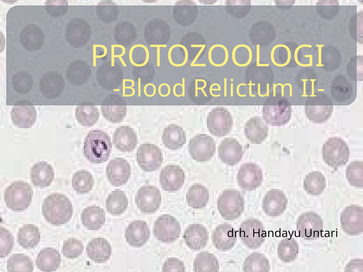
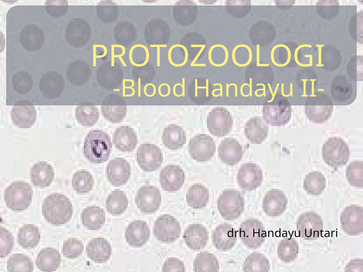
Blood Relictum: Relictum -> Handayu (244, 89)
